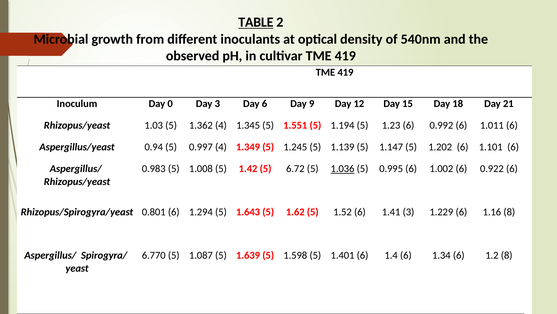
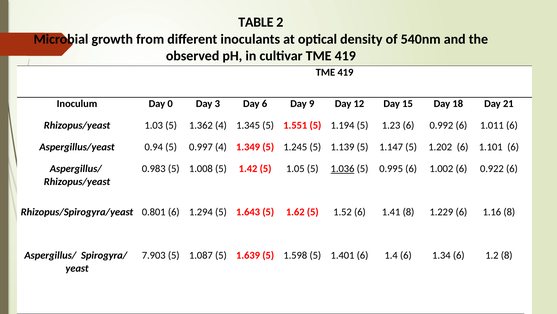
TABLE underline: present -> none (256, 22)
6.72: 6.72 -> 1.05 (295, 168)
1.41 3: 3 -> 8 (408, 212)
6.770: 6.770 -> 7.903 (154, 255)
